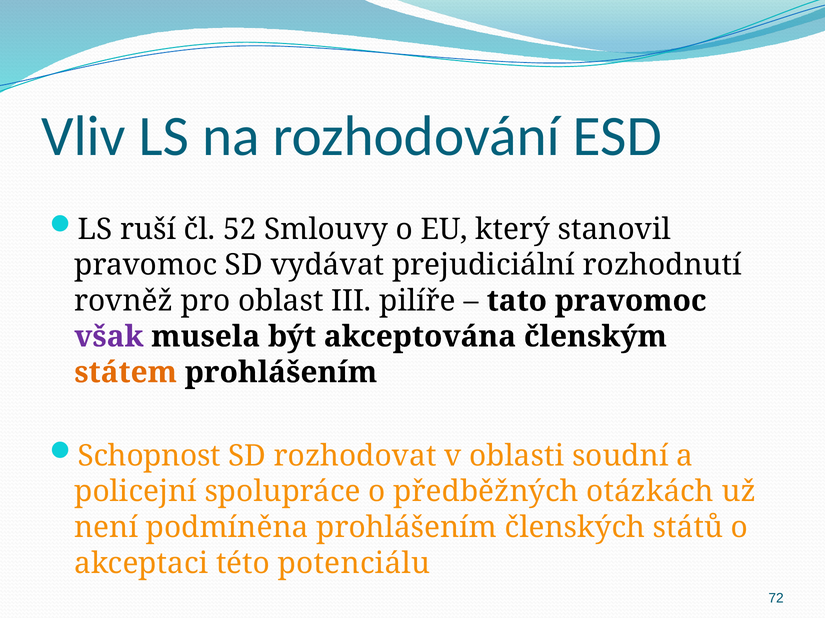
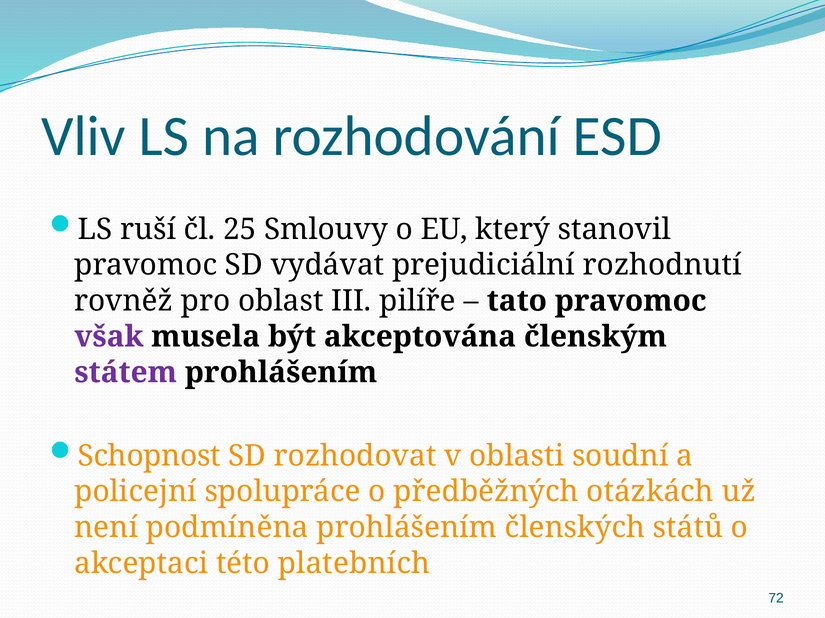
52: 52 -> 25 (240, 230)
státem colour: orange -> purple (126, 373)
potenciálu: potenciálu -> platebních (354, 564)
